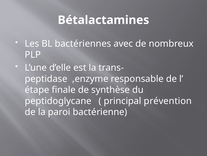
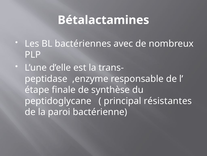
prévention: prévention -> résistantes (168, 101)
